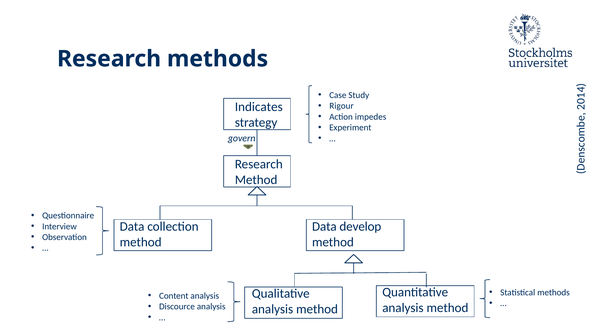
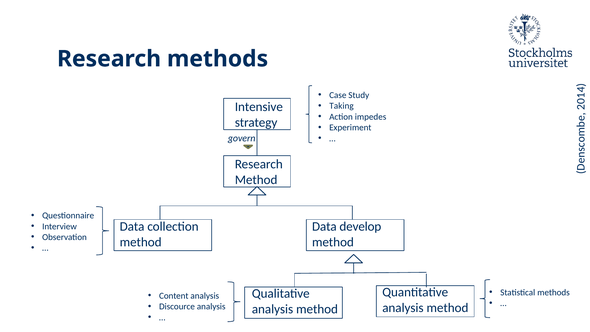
Rigour: Rigour -> Taking (342, 106)
Indicates: Indicates -> Intensive (259, 107)
